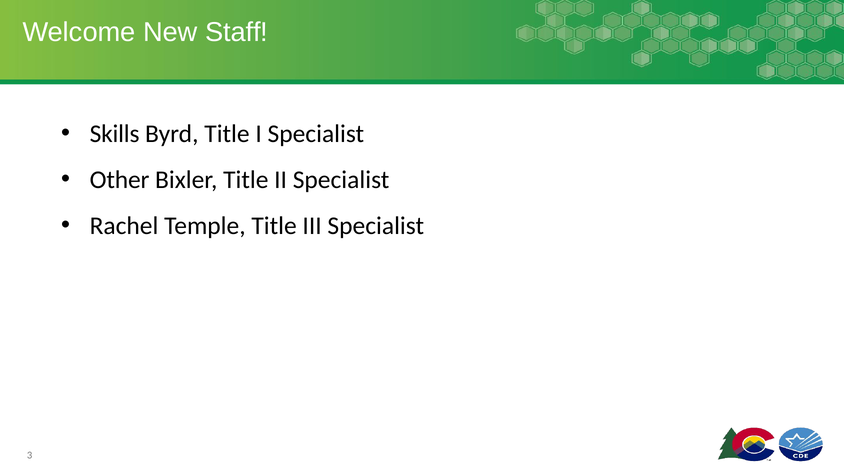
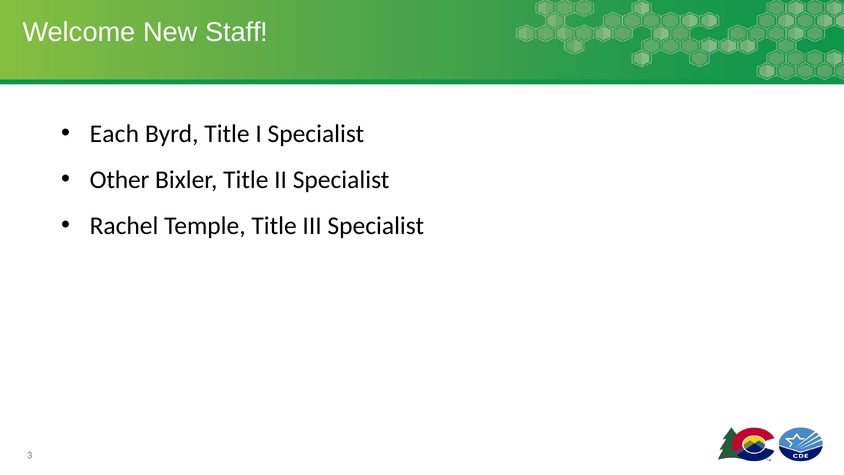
Skills: Skills -> Each (114, 134)
